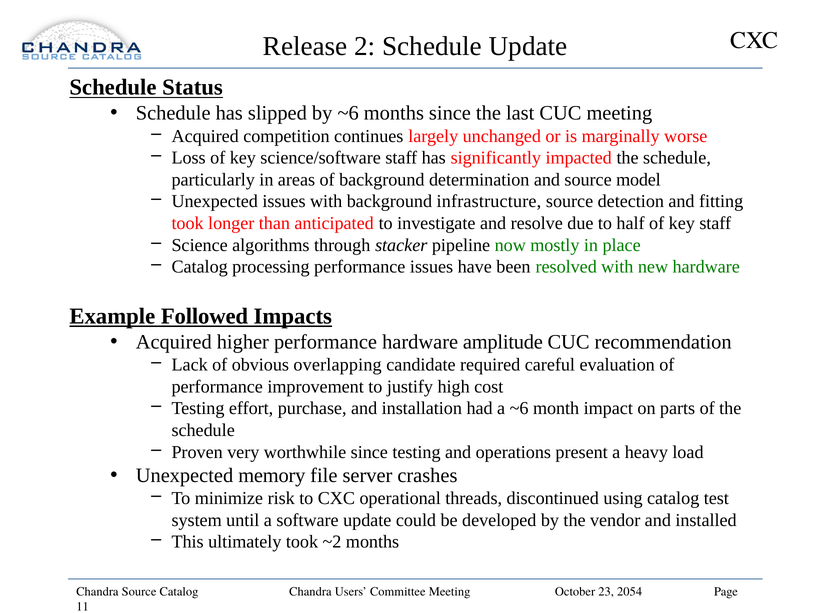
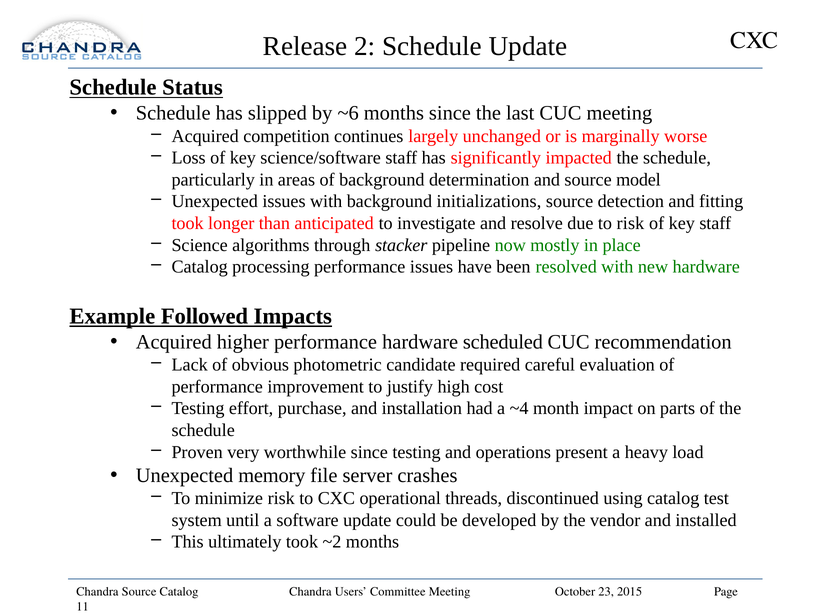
infrastructure: infrastructure -> initializations (489, 201)
to half: half -> risk (630, 223)
amplitude: amplitude -> scheduled (503, 342)
overlapping: overlapping -> photometric (338, 365)
a ~6: ~6 -> ~4 (519, 408)
2054: 2054 -> 2015 (630, 591)
